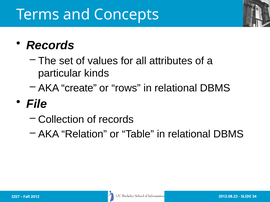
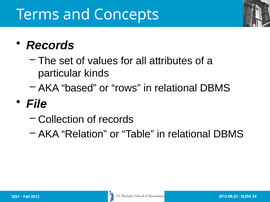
create: create -> based (79, 88)
